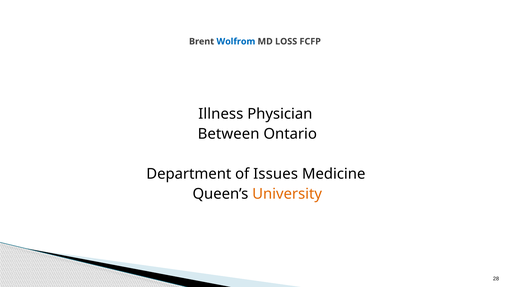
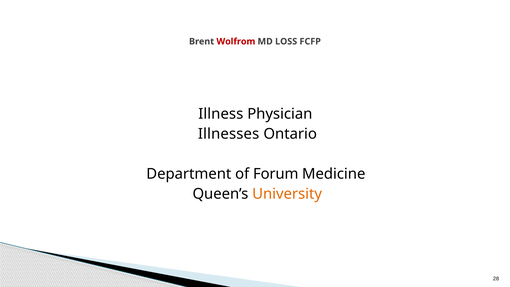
Wolfrom colour: blue -> red (236, 41)
Between: Between -> Illnesses (229, 134)
Issues: Issues -> Forum (276, 174)
